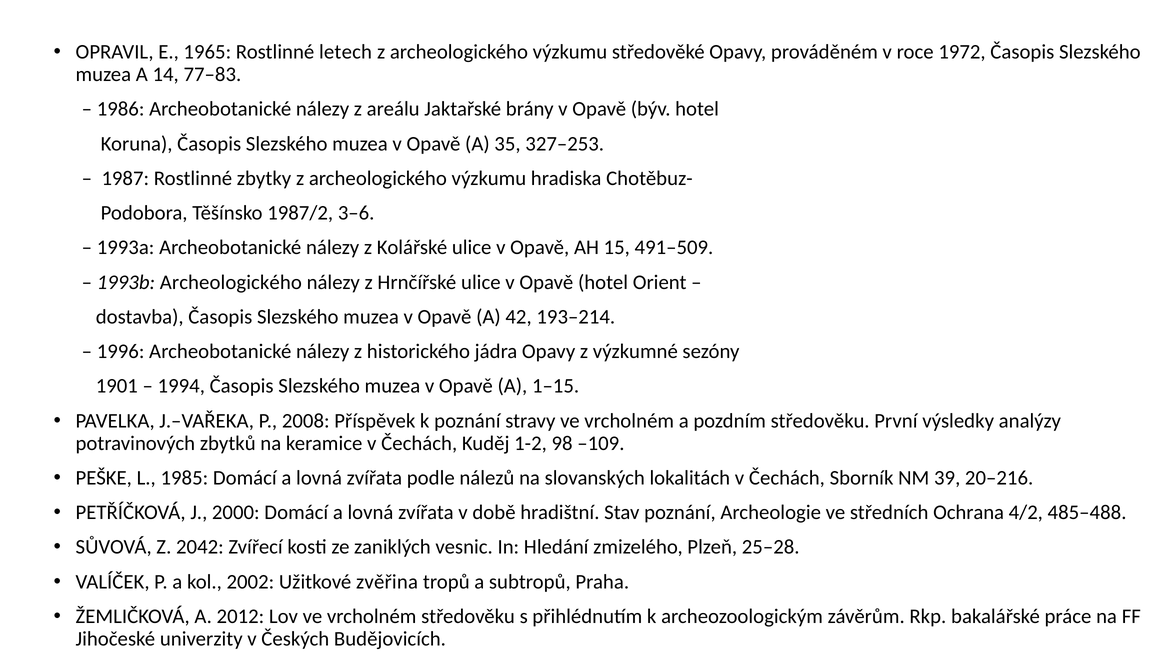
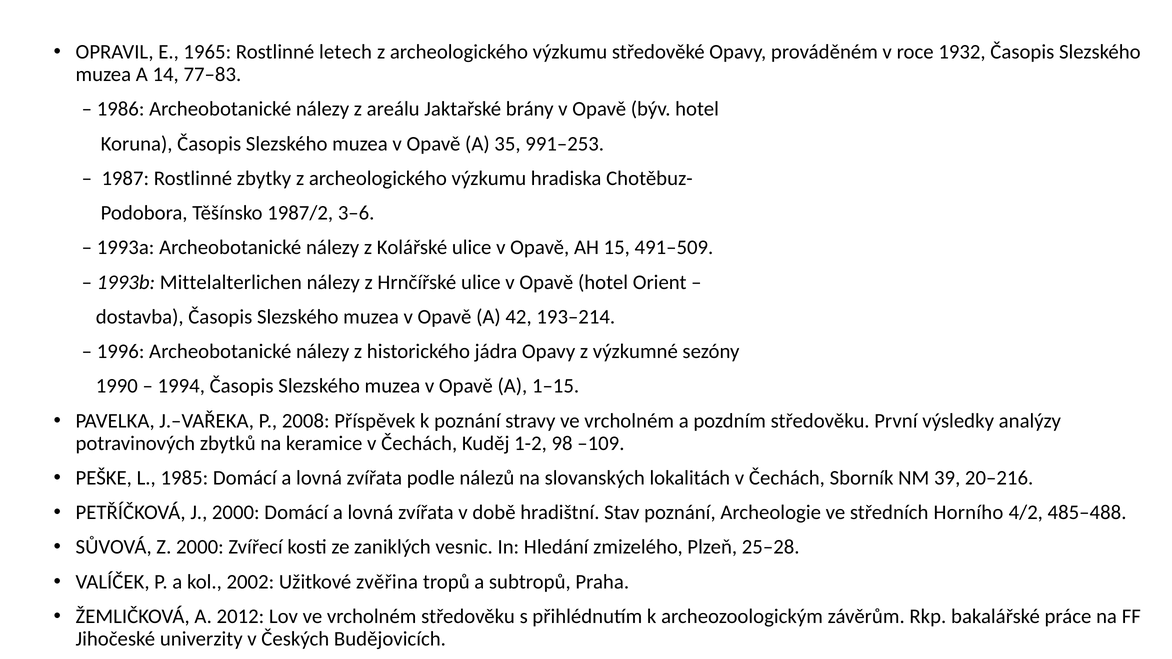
1972: 1972 -> 1932 (962, 52)
327–253: 327–253 -> 991–253 (565, 144)
1993b Archeologického: Archeologického -> Mittelalterlichen (231, 282)
1901: 1901 -> 1990 (117, 386)
Ochrana: Ochrana -> Horního (968, 513)
Z 2042: 2042 -> 2000 (200, 547)
